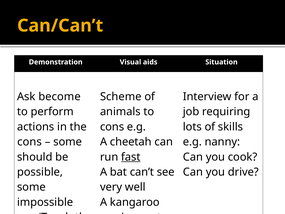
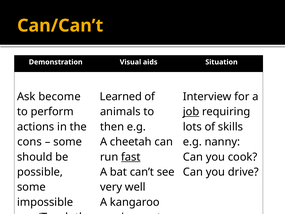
Scheme: Scheme -> Learned (121, 97)
job underline: none -> present (191, 112)
cons: cons -> then (112, 127)
